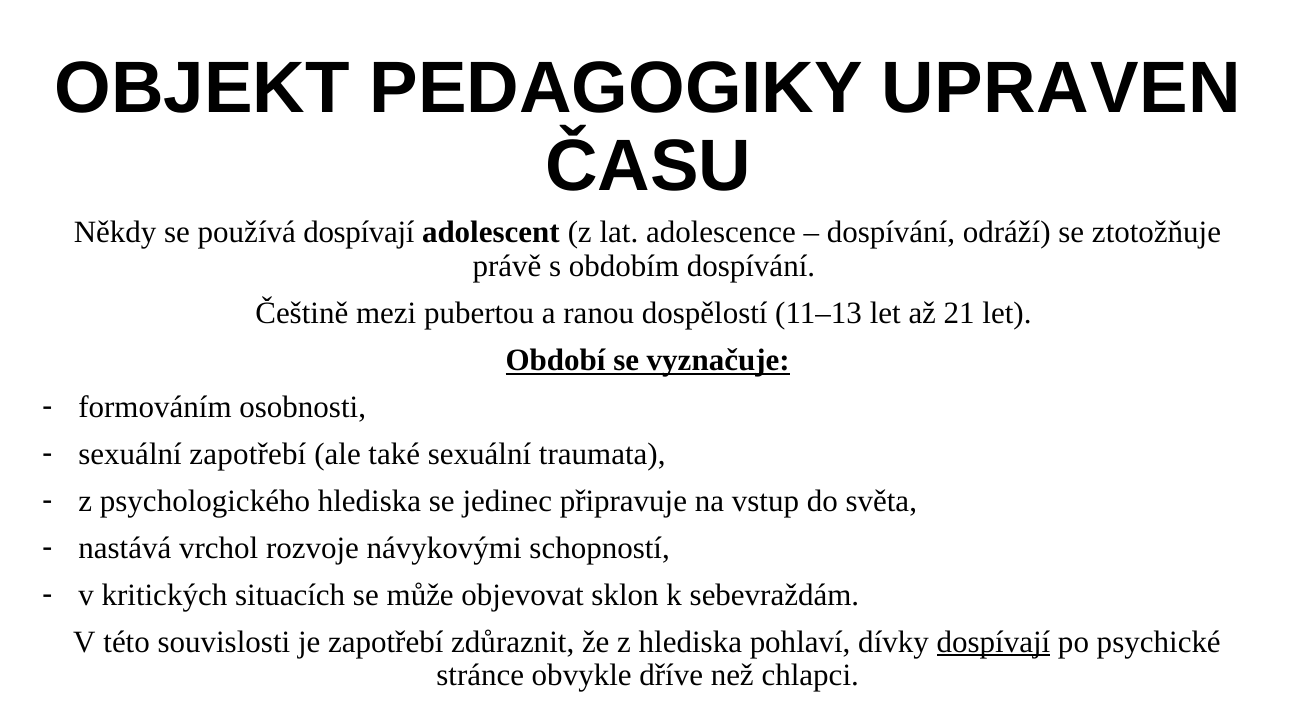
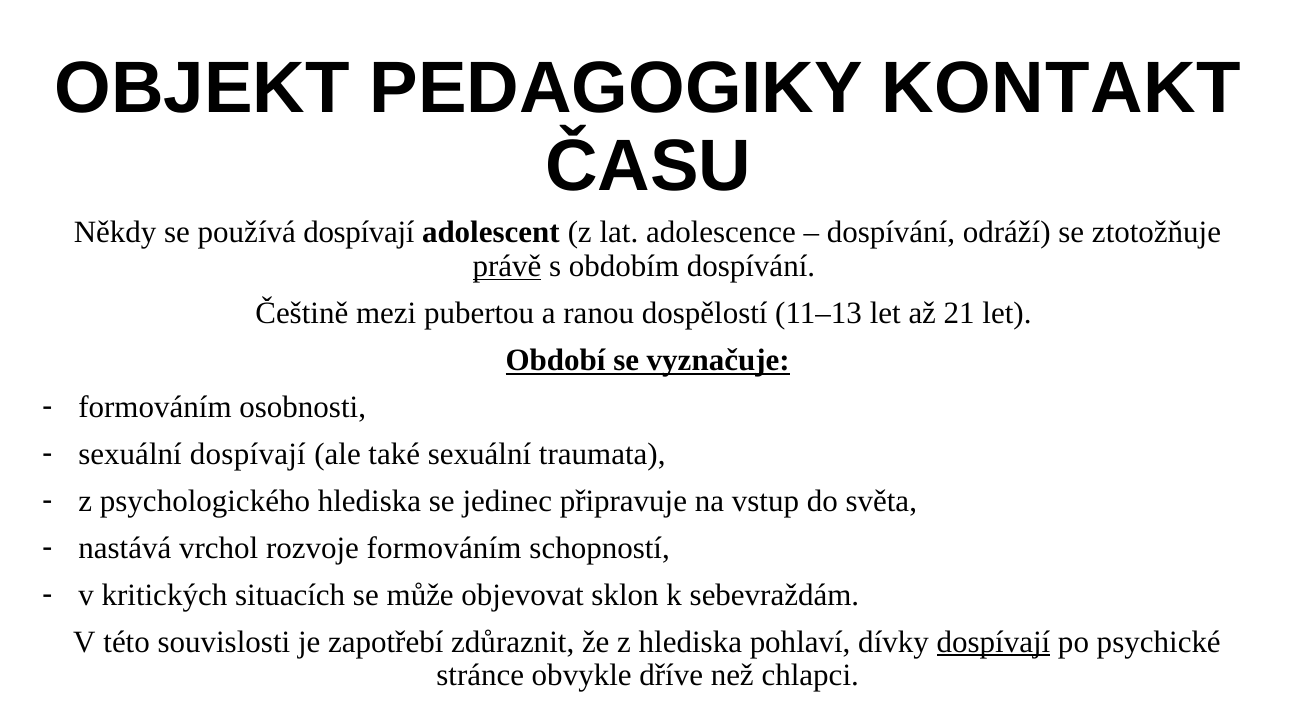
UPRAVEN: UPRAVEN -> KONTAKT (1061, 88)
právě underline: none -> present (507, 266)
sexuální zapotřebí: zapotřebí -> dospívají (248, 454)
rozvoje návykovými: návykovými -> formováním (444, 548)
